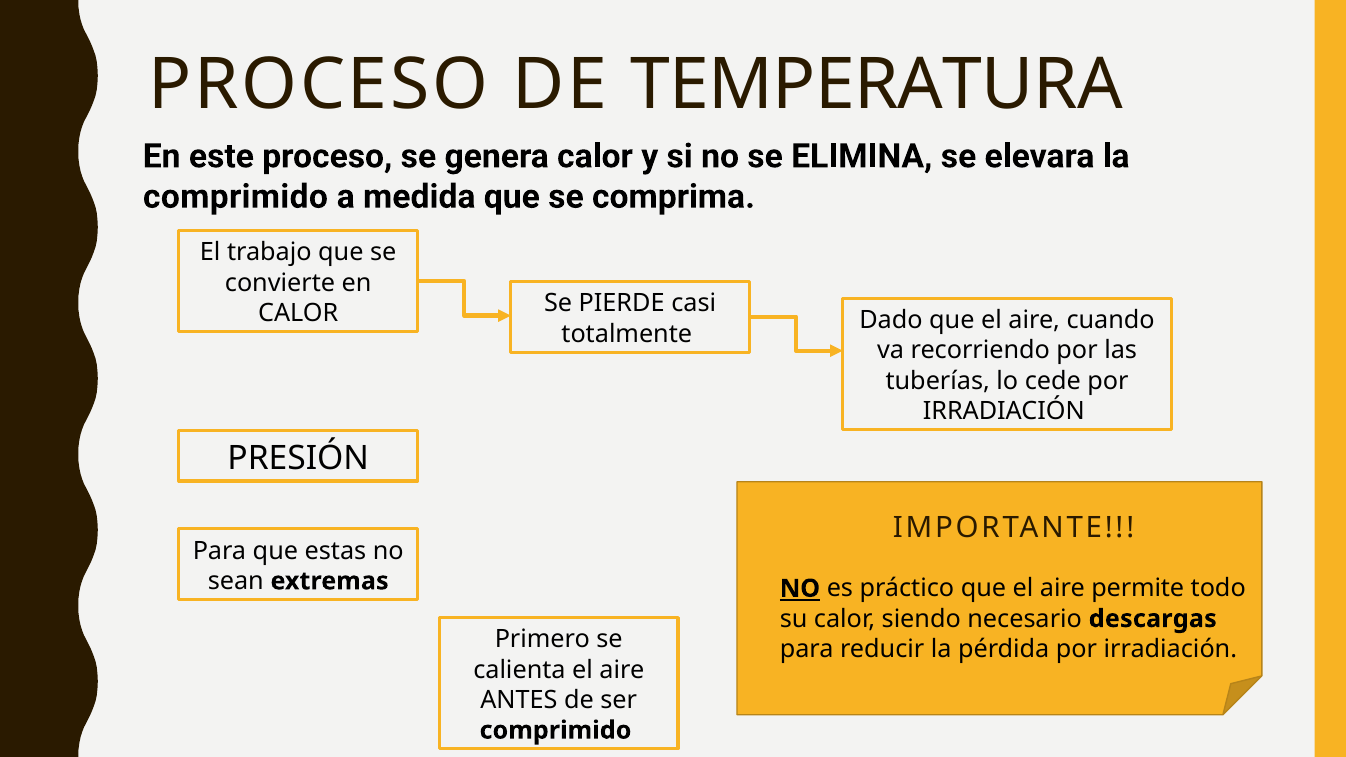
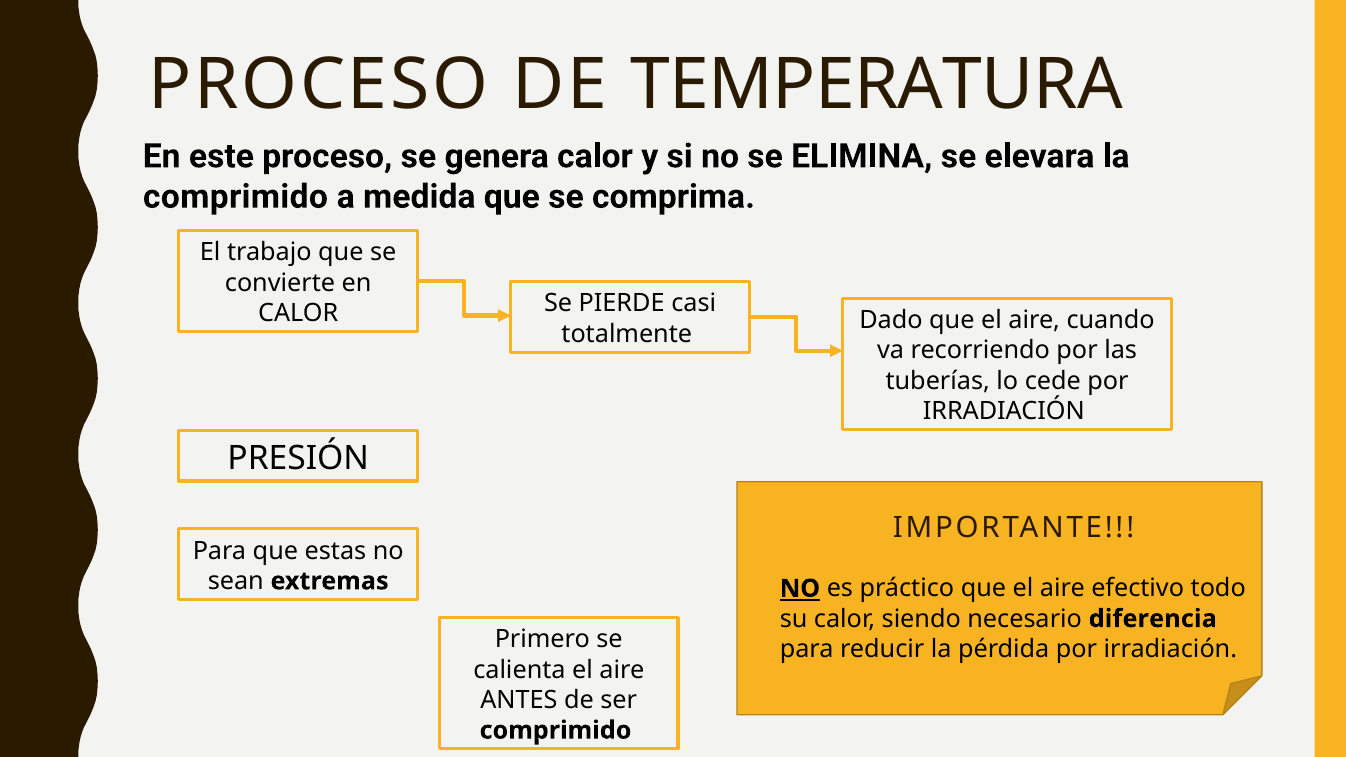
permite: permite -> efectivo (1138, 589)
descargas: descargas -> diferencia (1153, 619)
